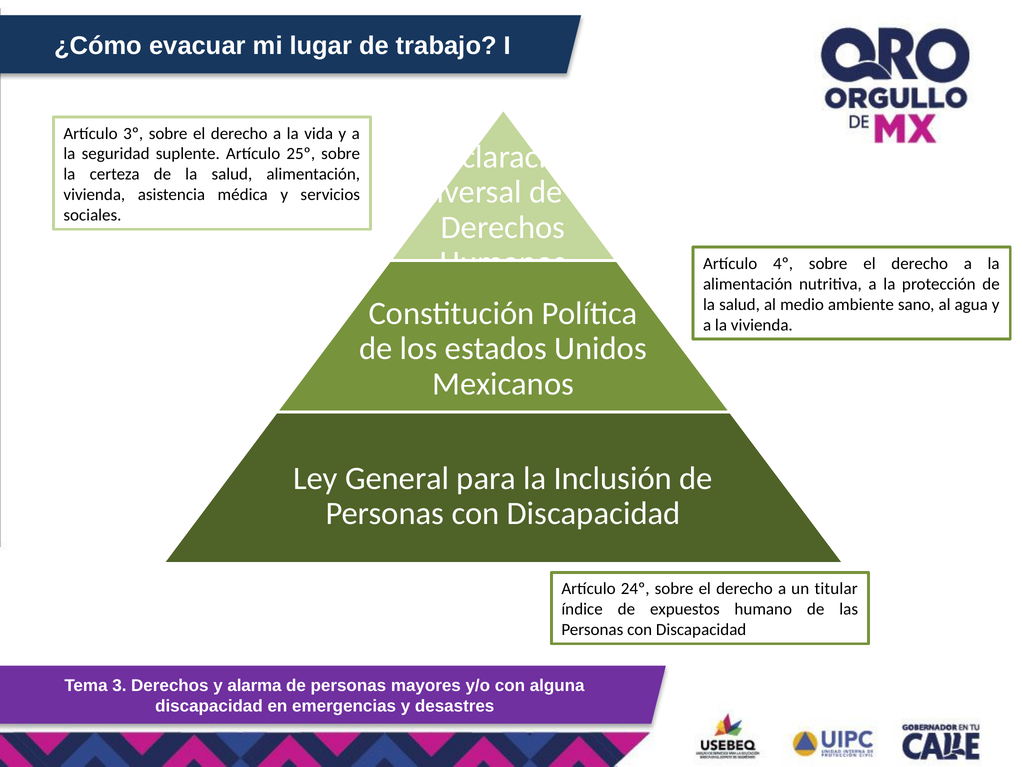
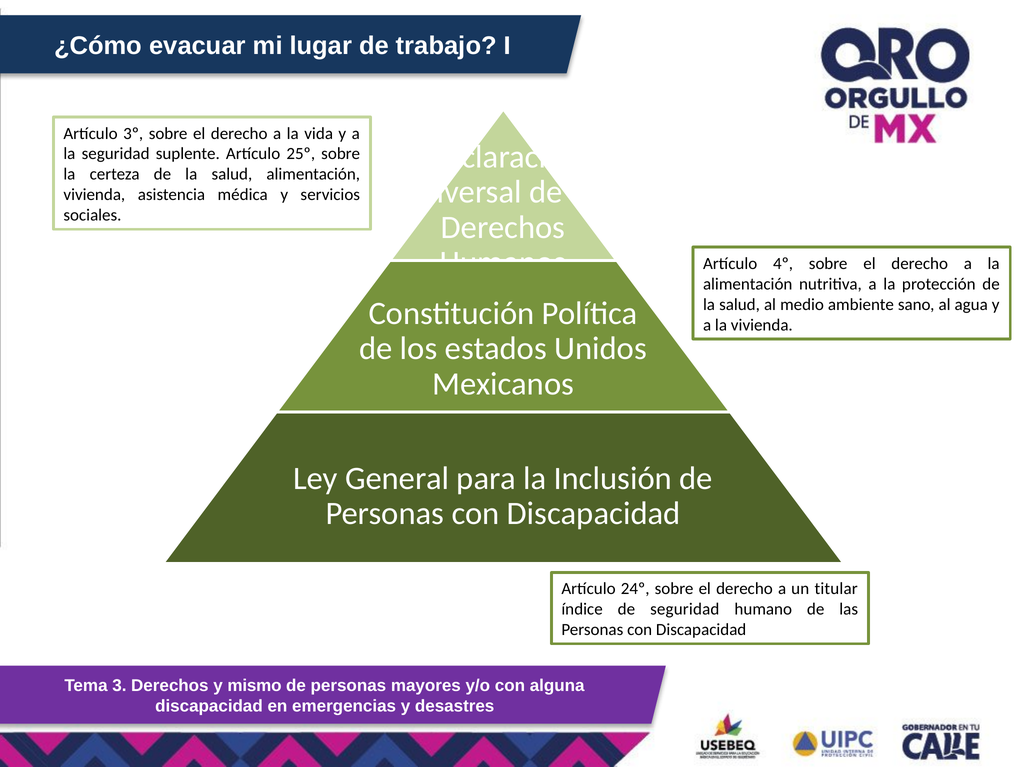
de expuestos: expuestos -> seguridad (685, 609)
alarma: alarma -> mismo (255, 685)
